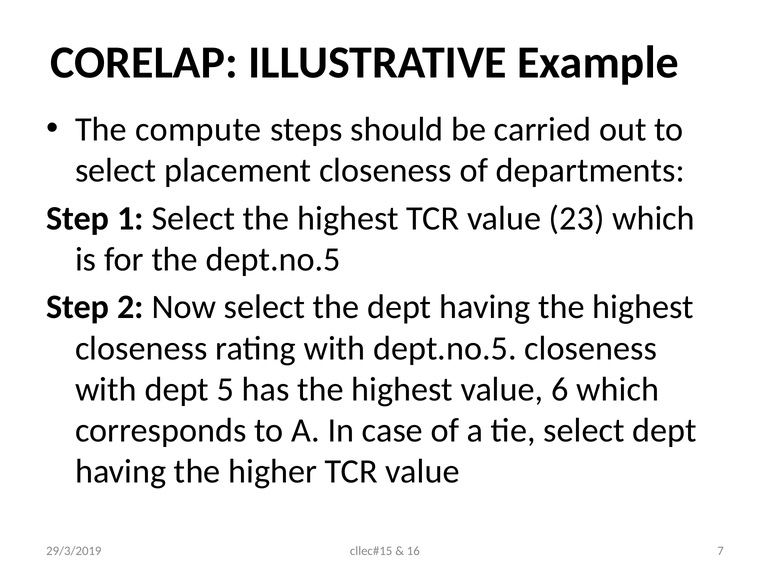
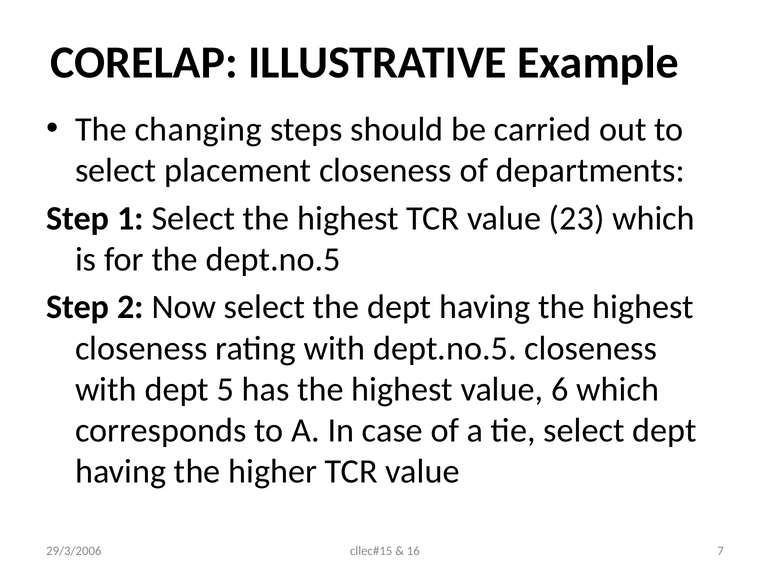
compute: compute -> changing (198, 129)
29/3/2019: 29/3/2019 -> 29/3/2006 (74, 552)
